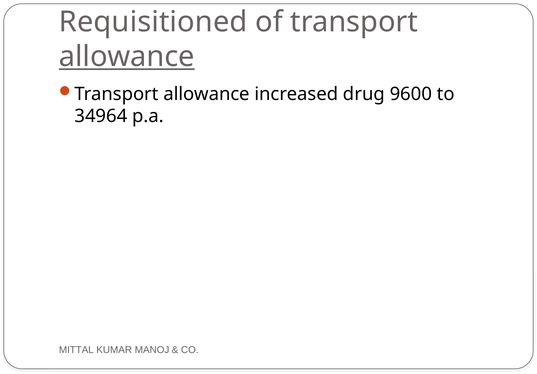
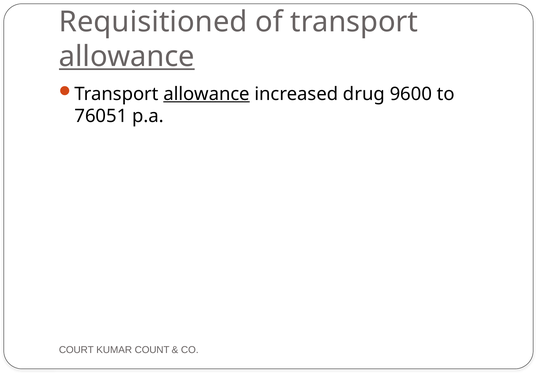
allowance underline: none -> present (207, 94)
34964: 34964 -> 76051 (101, 116)
MITTAL: MITTAL -> COURT (76, 350)
MANOJ: MANOJ -> COUNT (152, 350)
